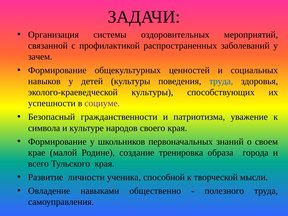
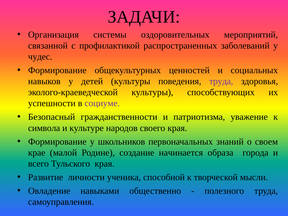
зачем: зачем -> чудес (40, 57)
труда colour: blue -> purple (221, 81)
тренировка: тренировка -> начинается (181, 153)
